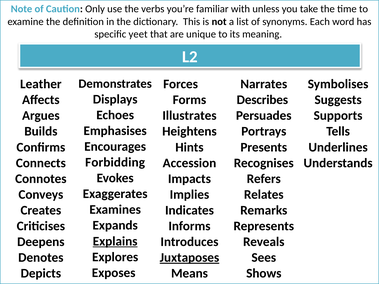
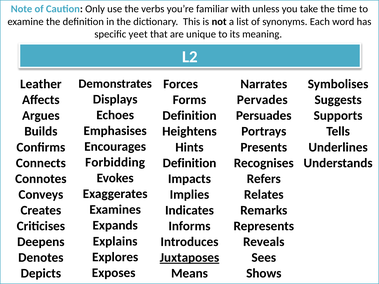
Describes: Describes -> Pervades (262, 100)
Illustrates: Illustrates -> Definition (189, 116)
Accession: Accession -> Definition (190, 163)
Explains underline: present -> none (115, 241)
